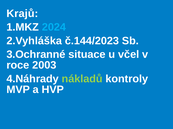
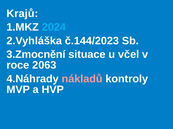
3.Ochranné: 3.Ochranné -> 3.Zmocnění (36, 55)
2003: 2003 -> 2063 (44, 66)
nákladů colour: light green -> pink (82, 79)
